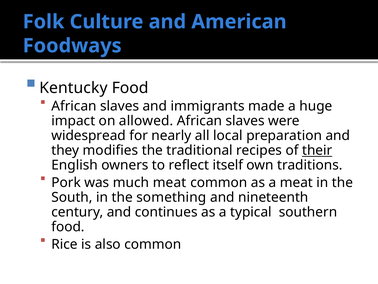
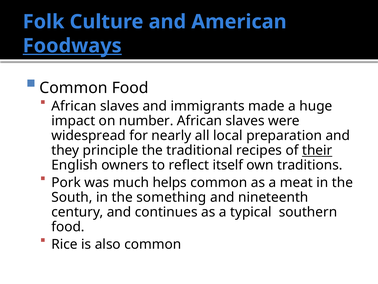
Foodways underline: none -> present (72, 46)
Kentucky: Kentucky -> Common (73, 88)
allowed: allowed -> number (146, 121)
modifies: modifies -> principle (110, 150)
much meat: meat -> helps (170, 182)
